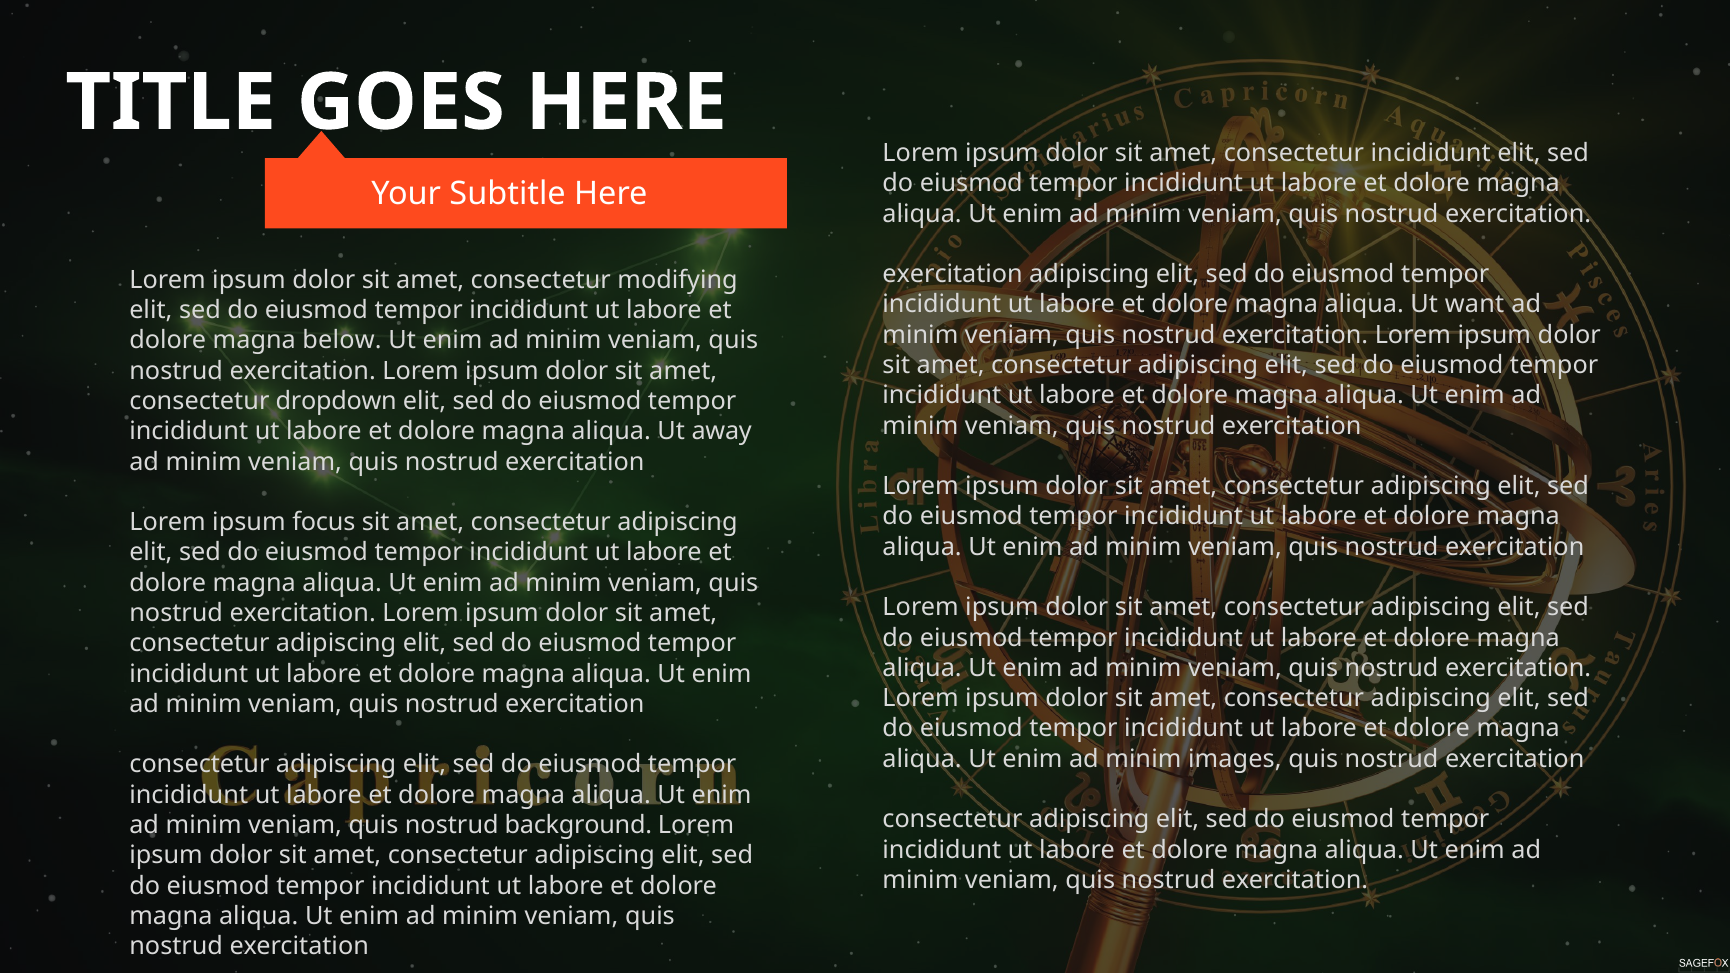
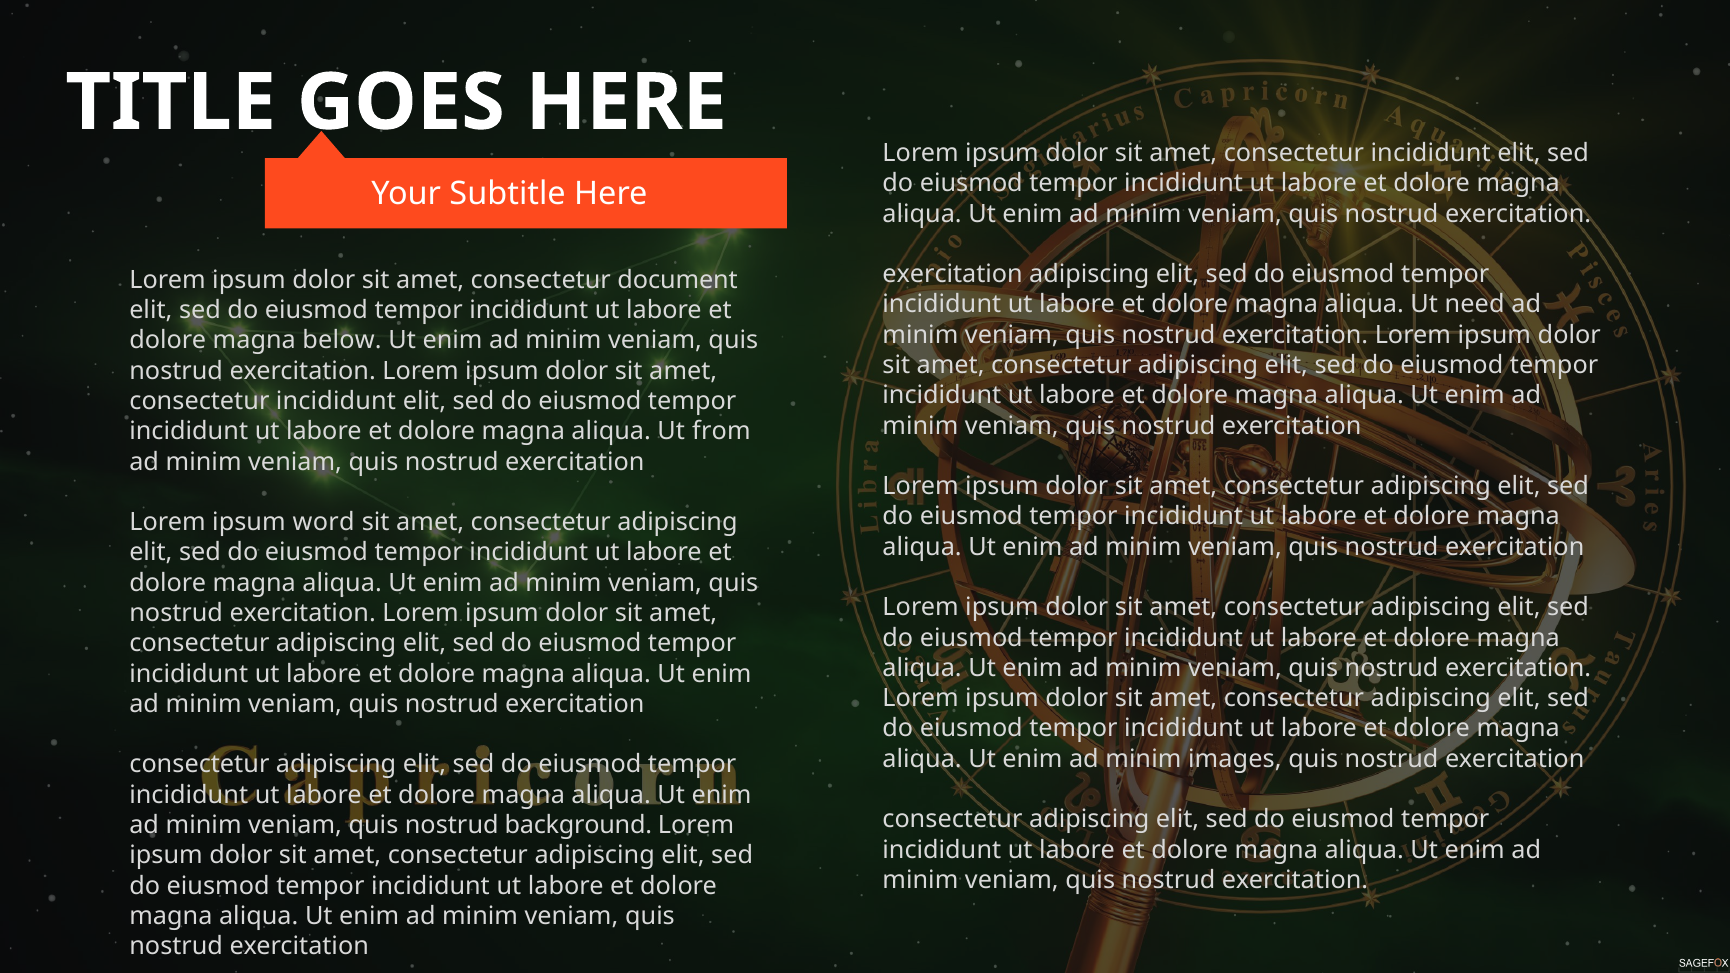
modifying: modifying -> document (678, 280)
want: want -> need (1475, 305)
dropdown: dropdown -> incididunt (336, 401)
away: away -> from (721, 432)
focus: focus -> word (324, 522)
